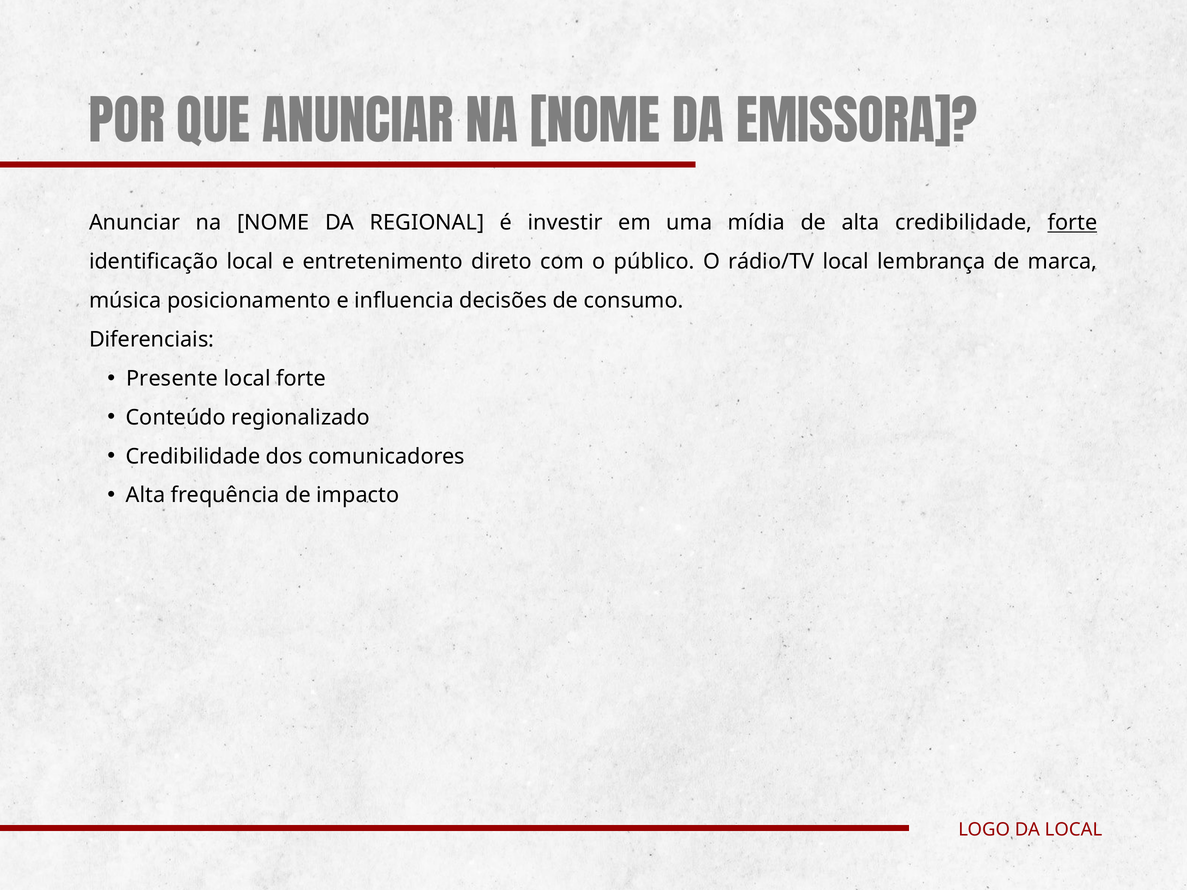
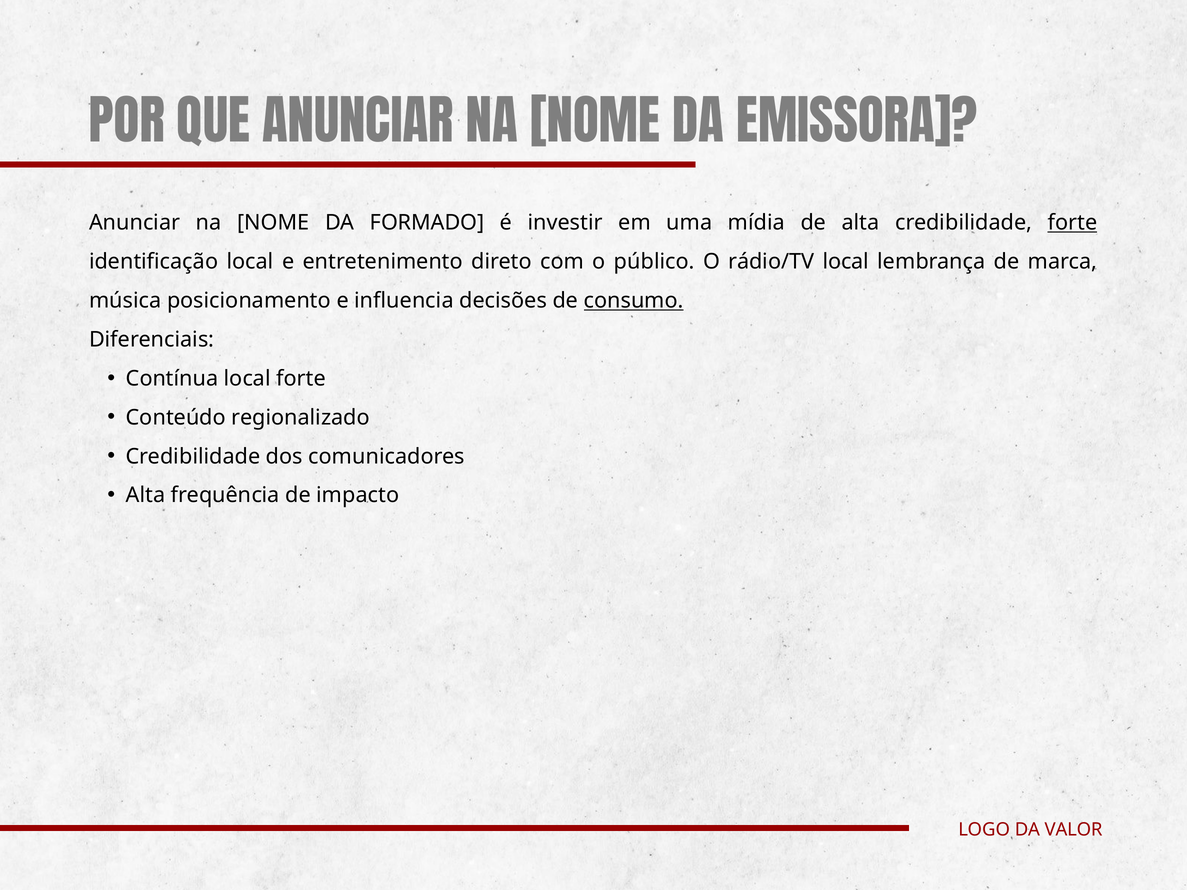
REGIONAL: REGIONAL -> FORMADO (427, 223)
consumo underline: none -> present (634, 301)
Presente: Presente -> Contínua (172, 379)
DA LOCAL: LOCAL -> VALOR (1074, 830)
